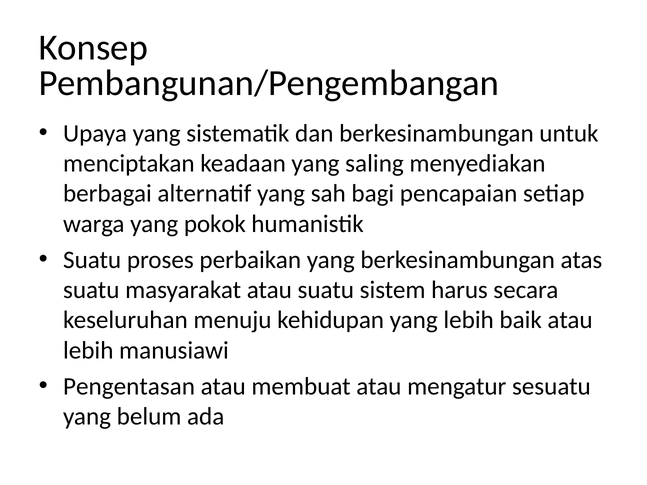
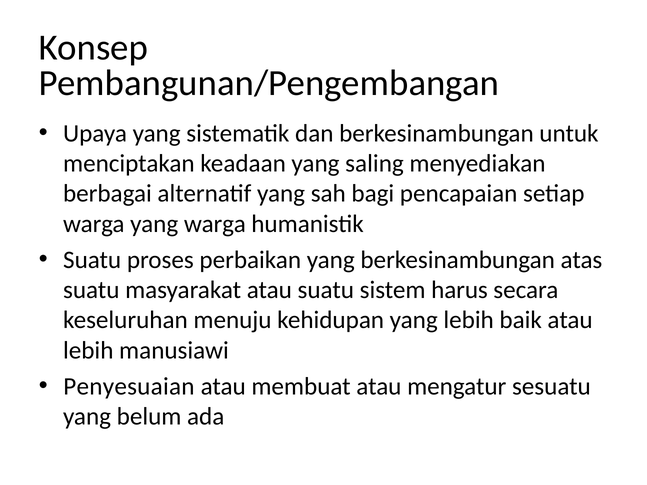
yang pokok: pokok -> warga (215, 224)
Pengentasan: Pengentasan -> Penyesuaian (129, 387)
